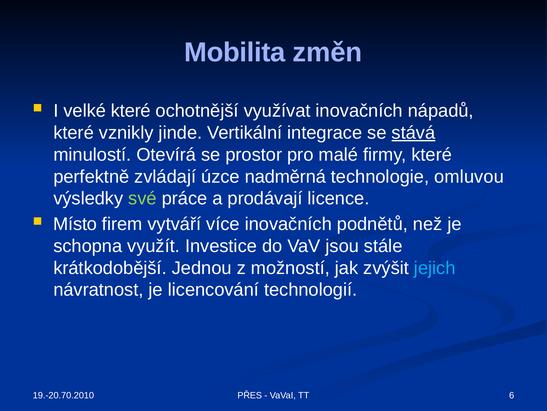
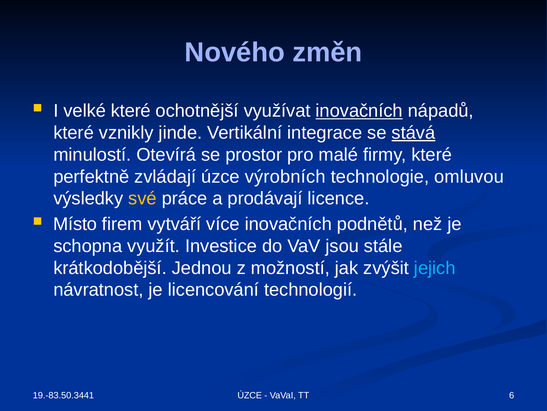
Mobilita: Mobilita -> Nového (235, 53)
inovačních underline: none -> present (359, 111)
nadměrná: nadměrná -> výrobních (285, 176)
své colour: light green -> yellow (142, 198)
PŘES: PŘES -> ÚZCE (250, 395)
19.-20.70.2010: 19.-20.70.2010 -> 19.-83.50.3441 (63, 395)
